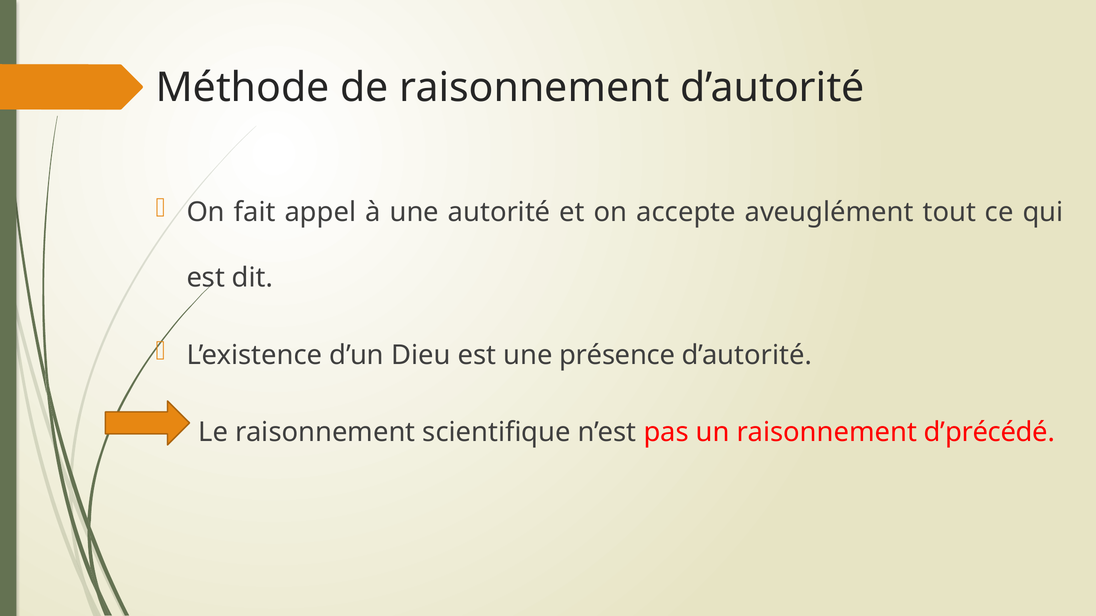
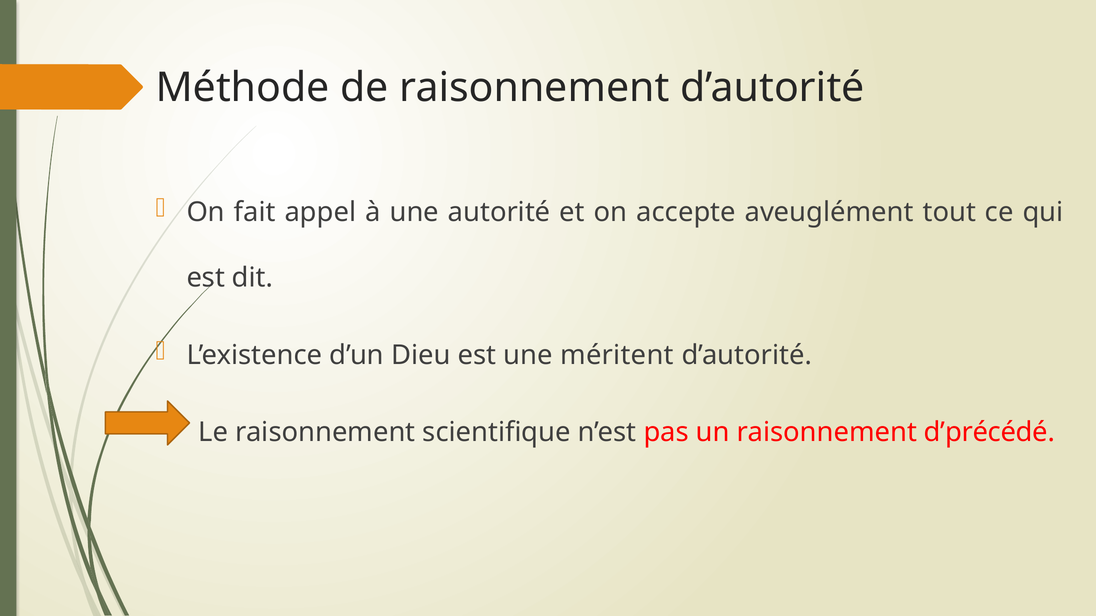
présence: présence -> méritent (617, 355)
